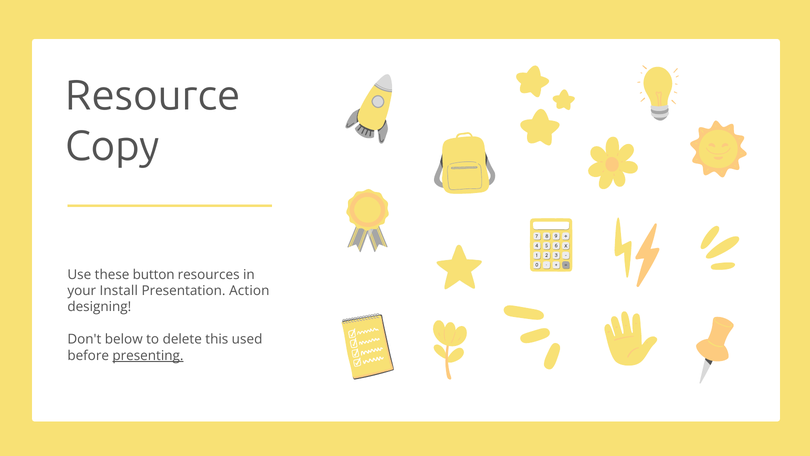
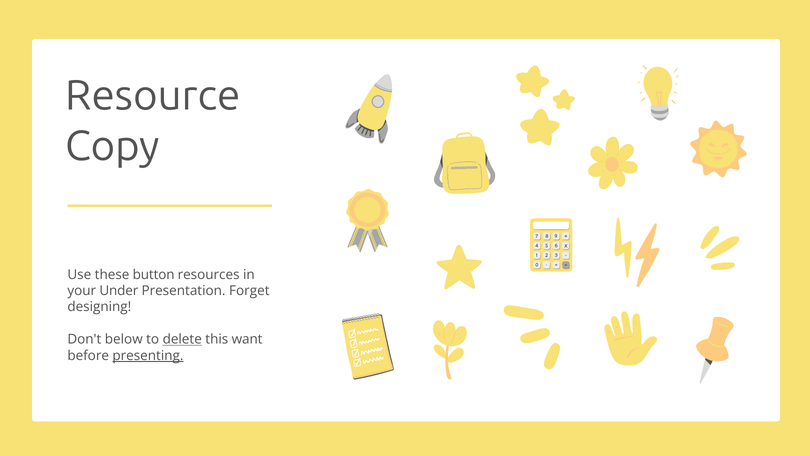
Install: Install -> Under (119, 291)
Action: Action -> Forget (249, 291)
delete underline: none -> present (182, 339)
used: used -> want (247, 339)
